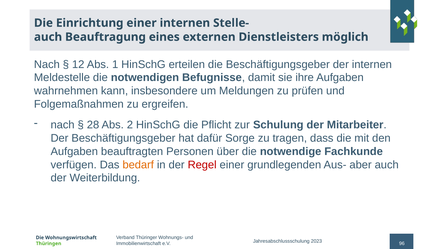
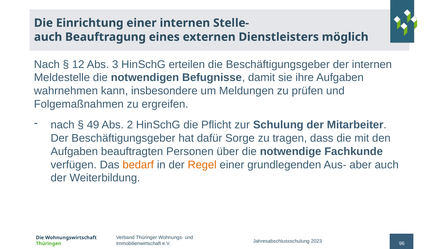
1: 1 -> 3 (115, 64)
28: 28 -> 49 (93, 125)
Regel colour: red -> orange (202, 165)
